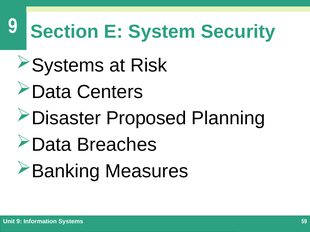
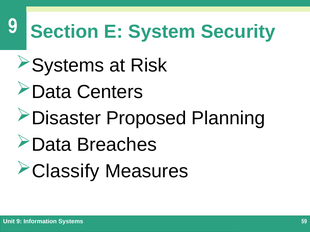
Banking: Banking -> Classify (66, 172)
